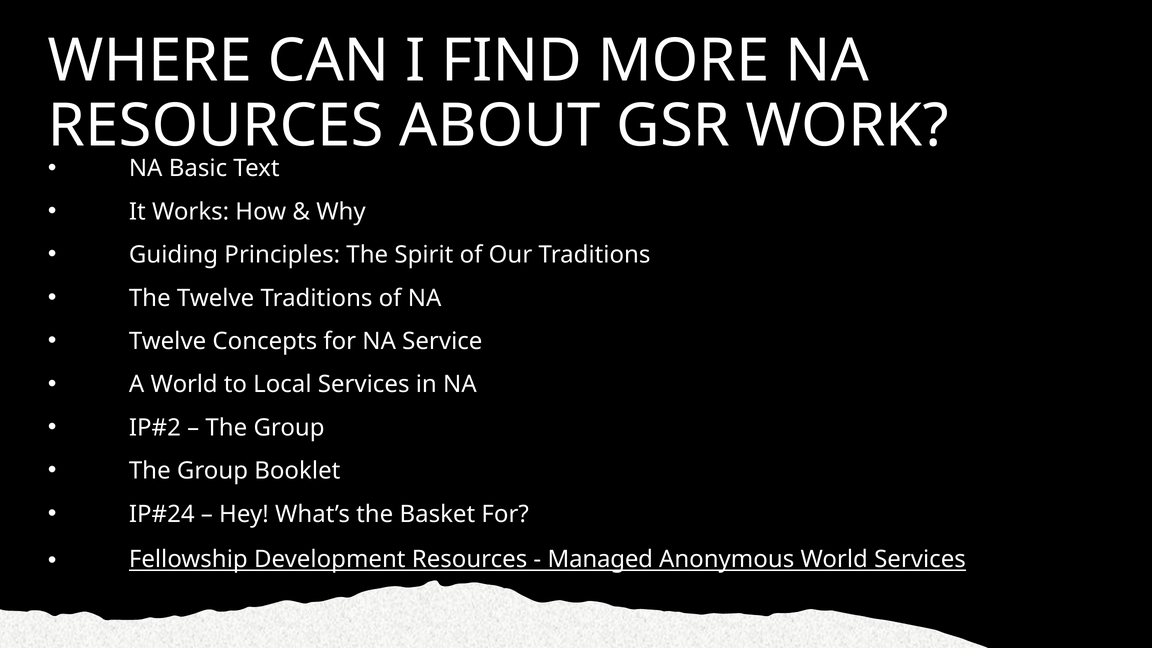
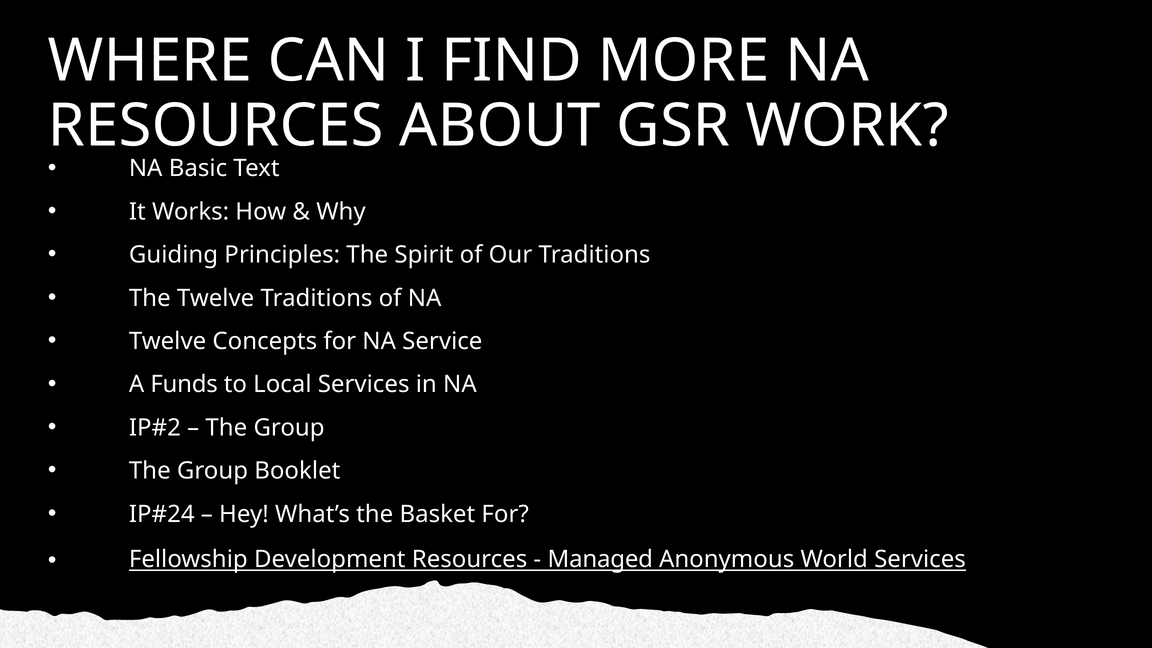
A World: World -> Funds (184, 385)
